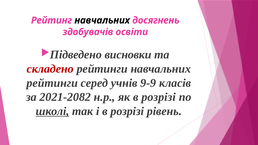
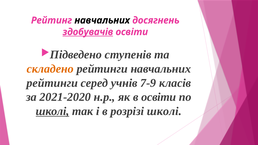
здобувачів underline: none -> present (88, 32)
висновки: висновки -> ступенів (128, 55)
складено colour: red -> orange (50, 69)
9-9: 9-9 -> 7-9 (148, 83)
2021-2082: 2021-2082 -> 2021-2020 (65, 97)
як в розрізі: розрізі -> освіти (159, 97)
розрізі рівень: рівень -> школі (164, 111)
